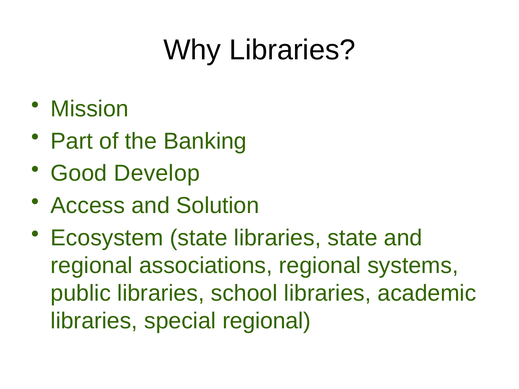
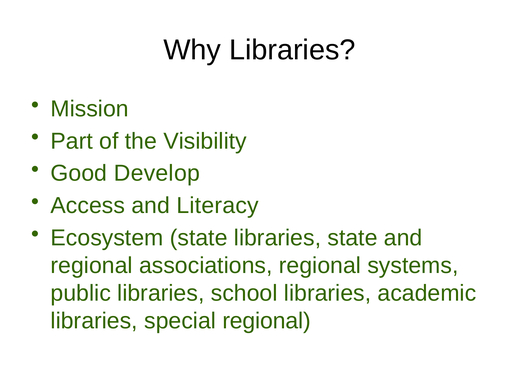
Banking: Banking -> Visibility (205, 141)
Solution: Solution -> Literacy (218, 206)
